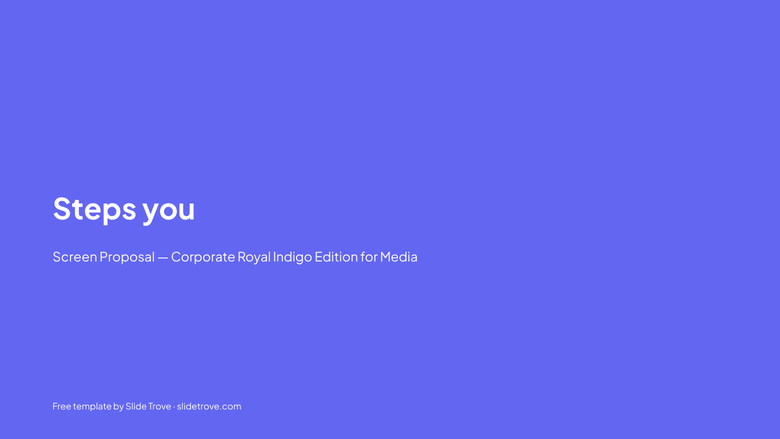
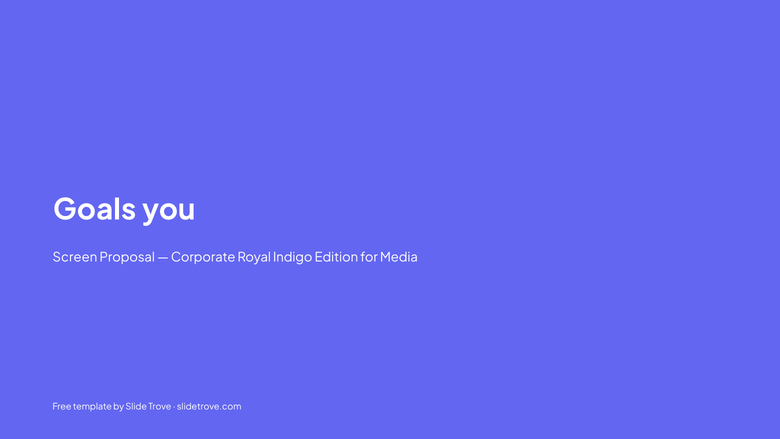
Steps: Steps -> Goals (95, 210)
